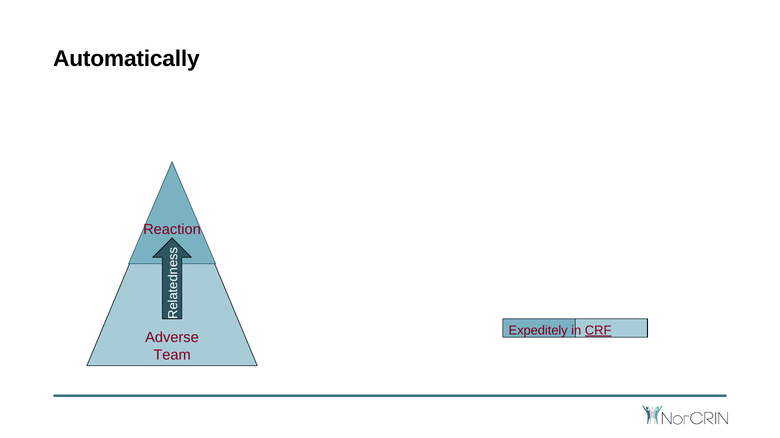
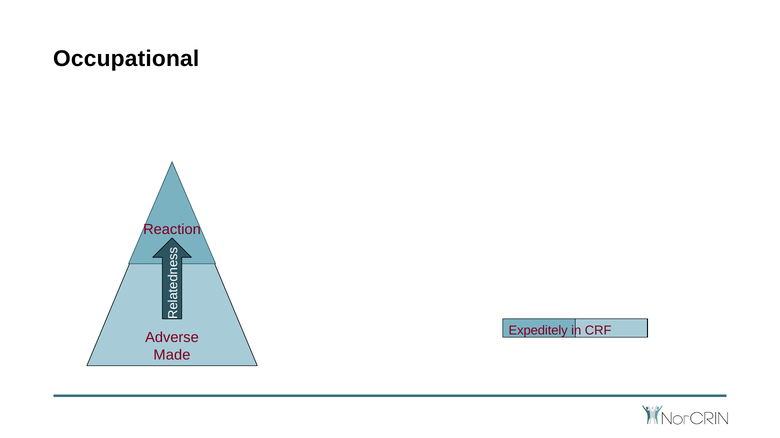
Automatically: Automatically -> Occupational (126, 59)
CRF underline: present -> none (598, 331)
Team: Team -> Made (172, 356)
